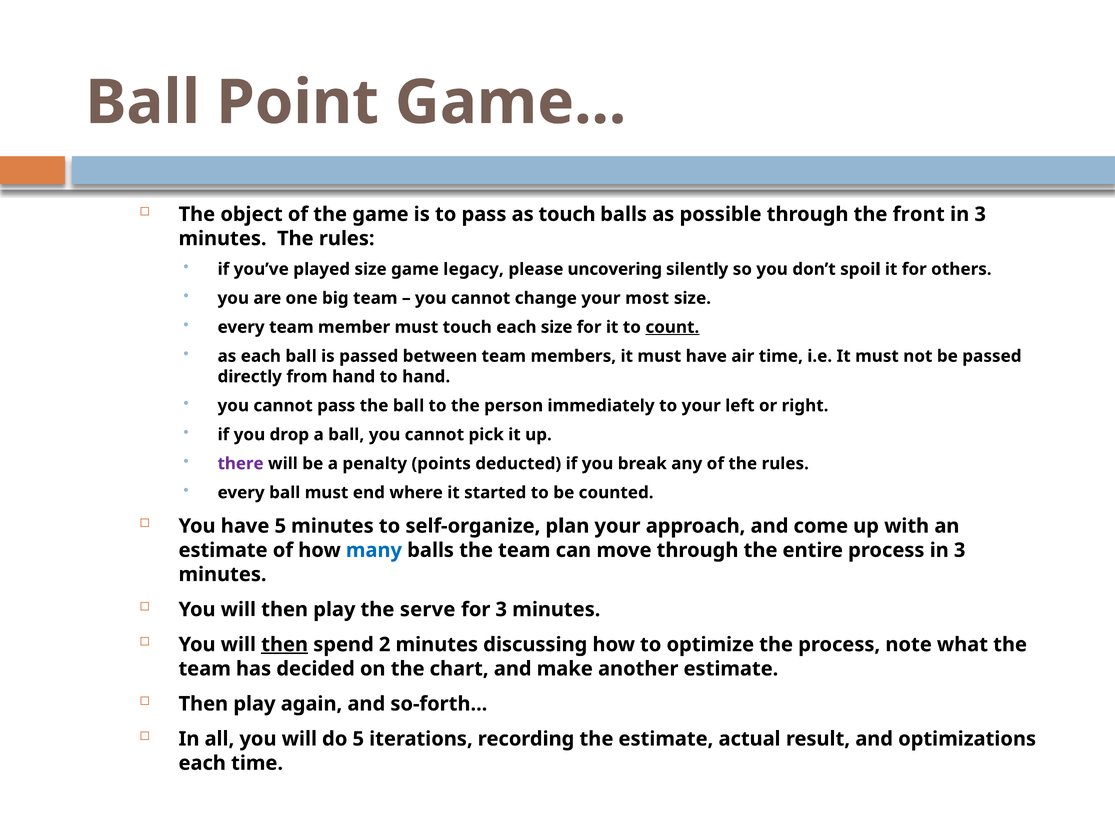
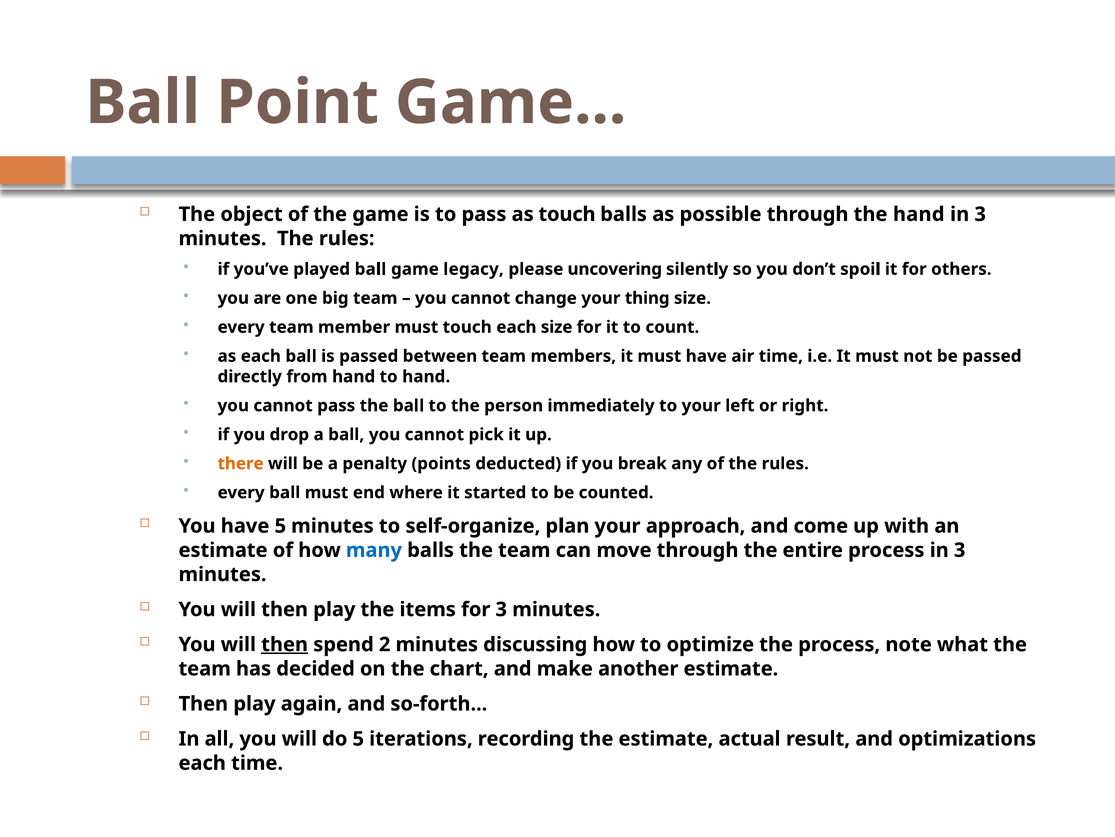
the front: front -> hand (919, 214)
played size: size -> ball (370, 269)
most: most -> thing (647, 298)
count underline: present -> none (672, 327)
there colour: purple -> orange (241, 463)
serve: serve -> items (428, 609)
